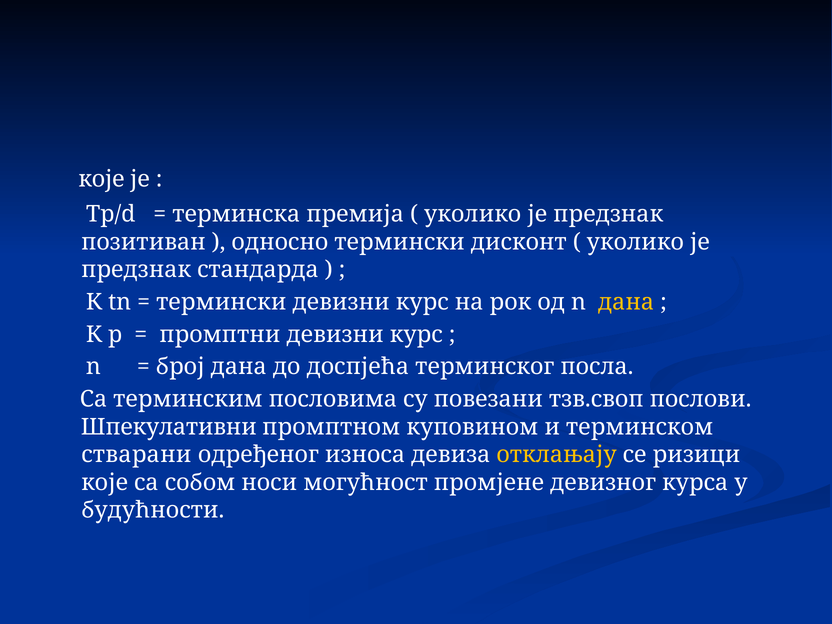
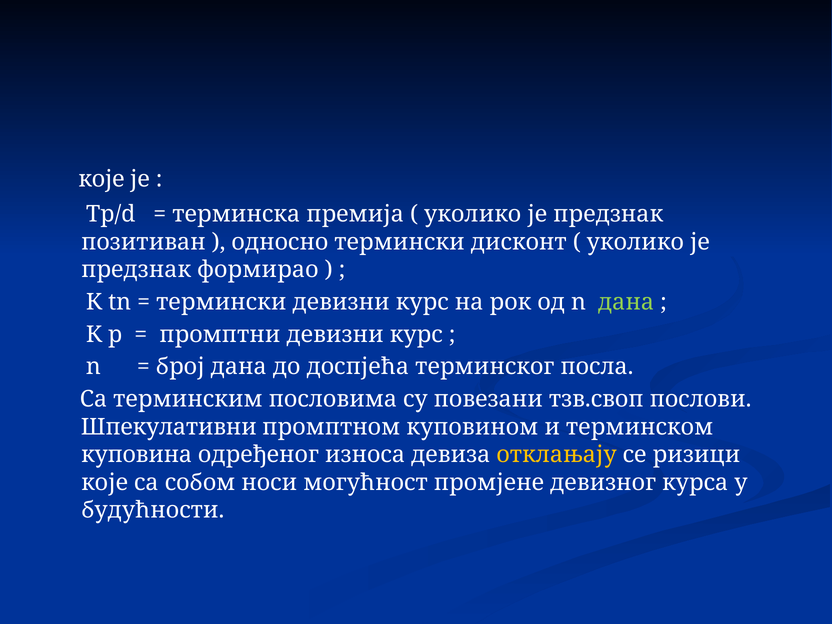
стандарда: стандарда -> формирао (258, 270)
дана colour: yellow -> light green (626, 302)
стварани: стварани -> куповина (137, 455)
